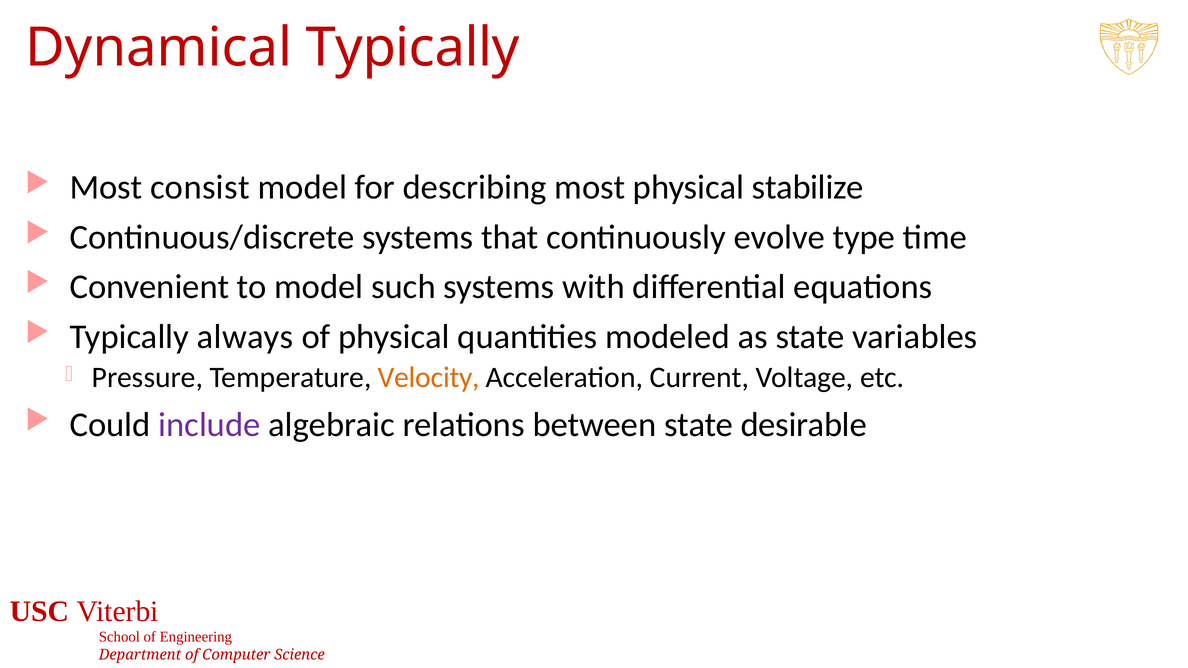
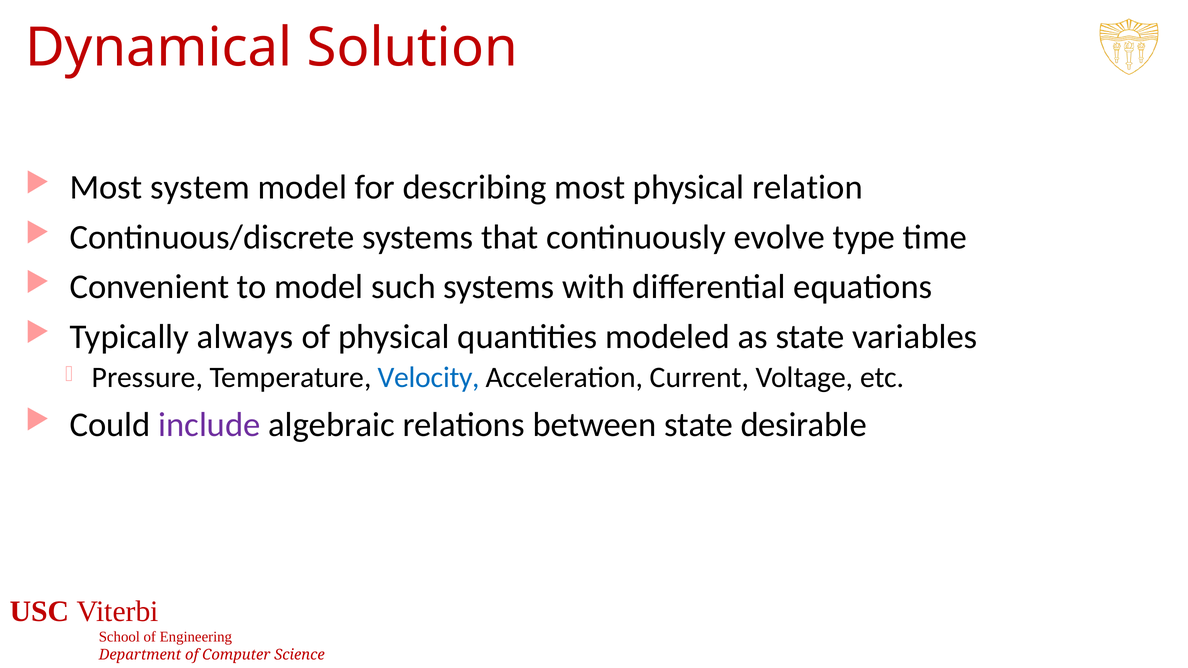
Dynamical Typically: Typically -> Solution (412, 48)
consist: consist -> system (200, 188)
stabilize: stabilize -> relation (808, 188)
Velocity colour: orange -> blue (429, 378)
